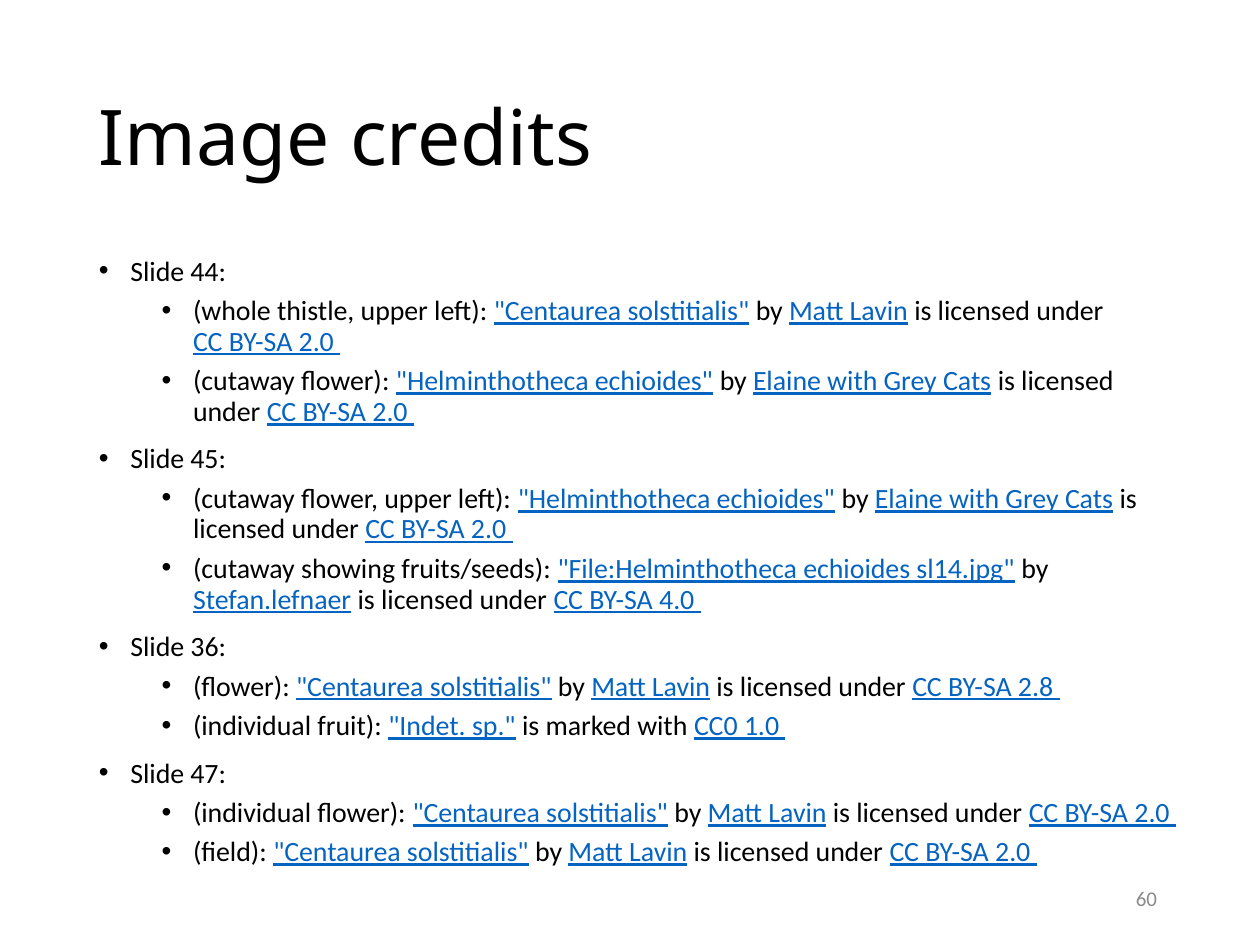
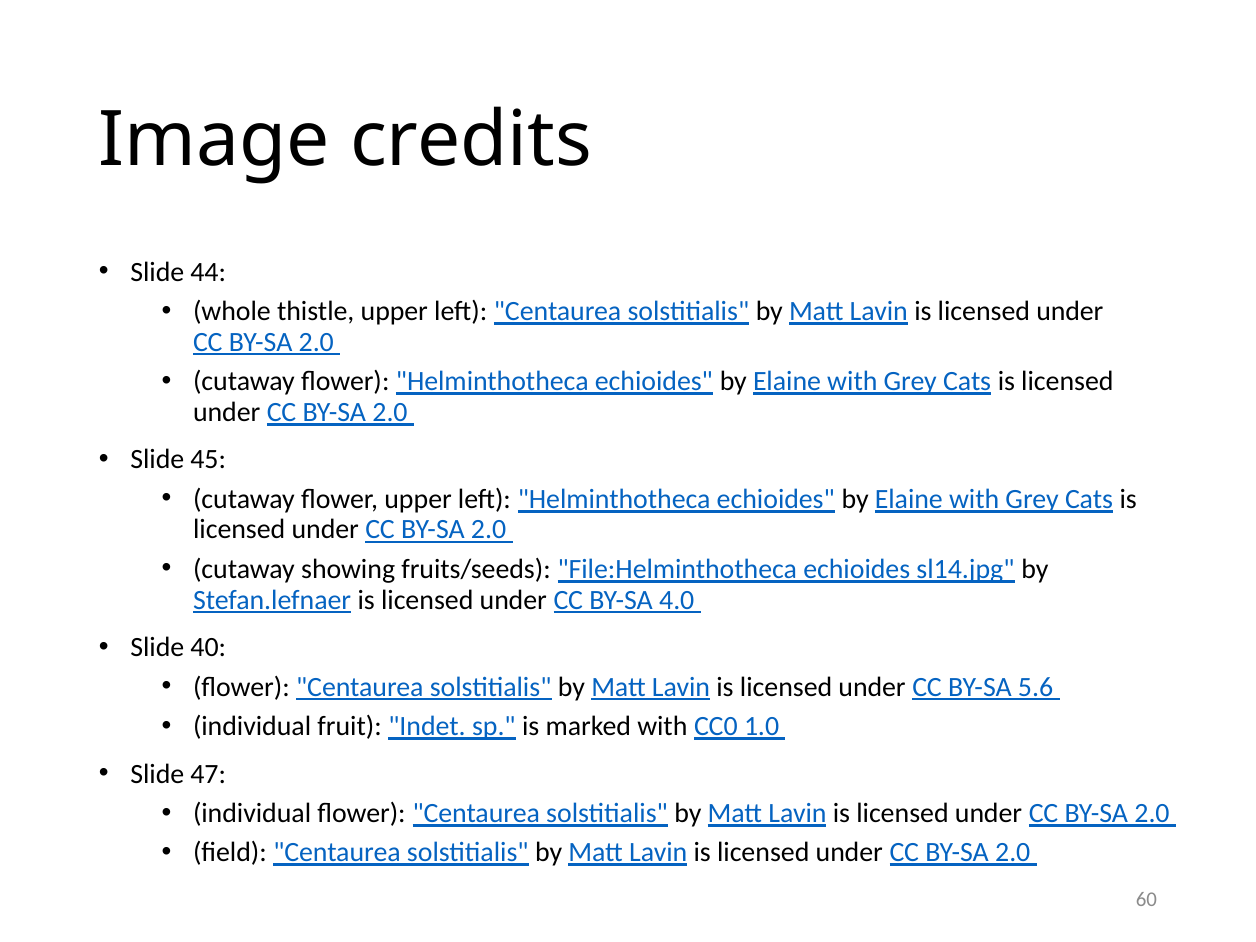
36: 36 -> 40 (208, 648)
2.8: 2.8 -> 5.6 (1036, 687)
